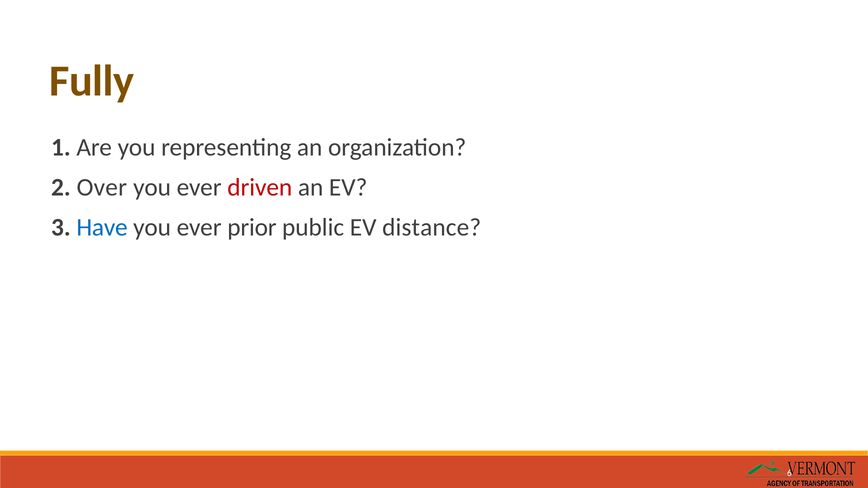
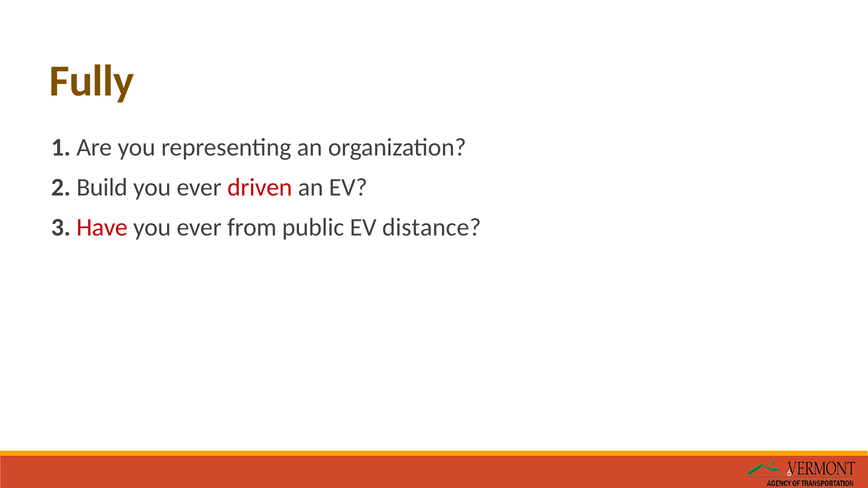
Over: Over -> Build (102, 188)
Have colour: blue -> red (102, 228)
prior: prior -> from (252, 228)
